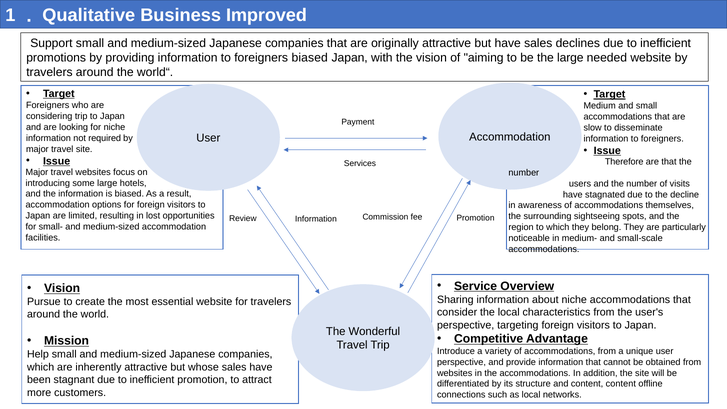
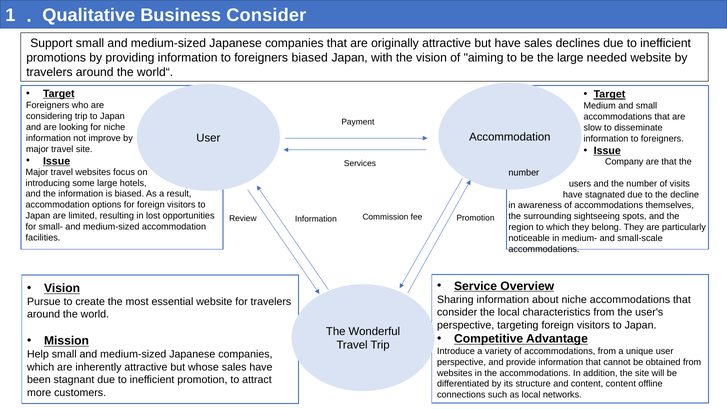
Business Improved: Improved -> Consider (266, 15)
required: required -> improve (105, 138)
Therefore: Therefore -> Company (624, 162)
